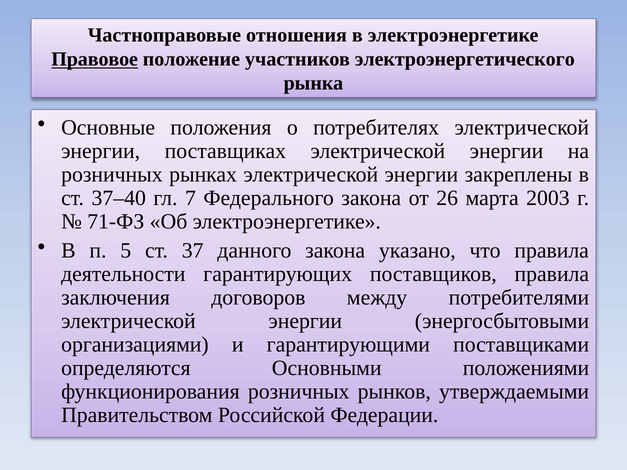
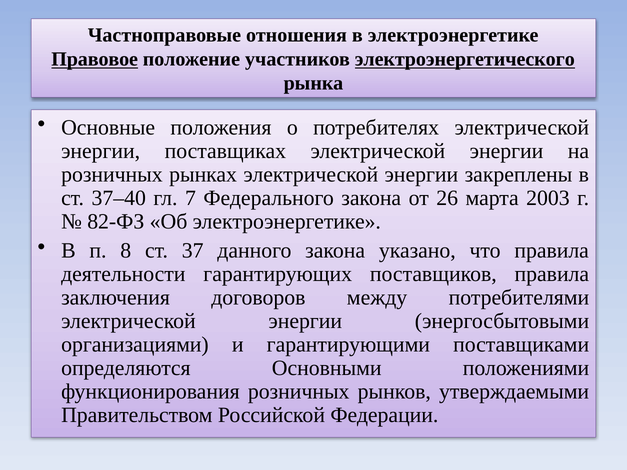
электроэнергетического underline: none -> present (465, 59)
71-ФЗ: 71-ФЗ -> 82-ФЗ (116, 221)
5: 5 -> 8 (126, 251)
